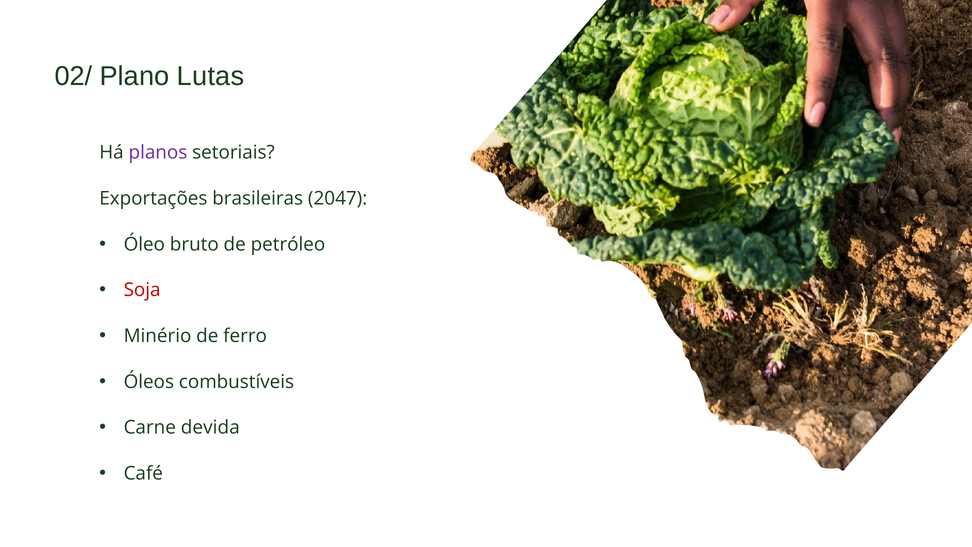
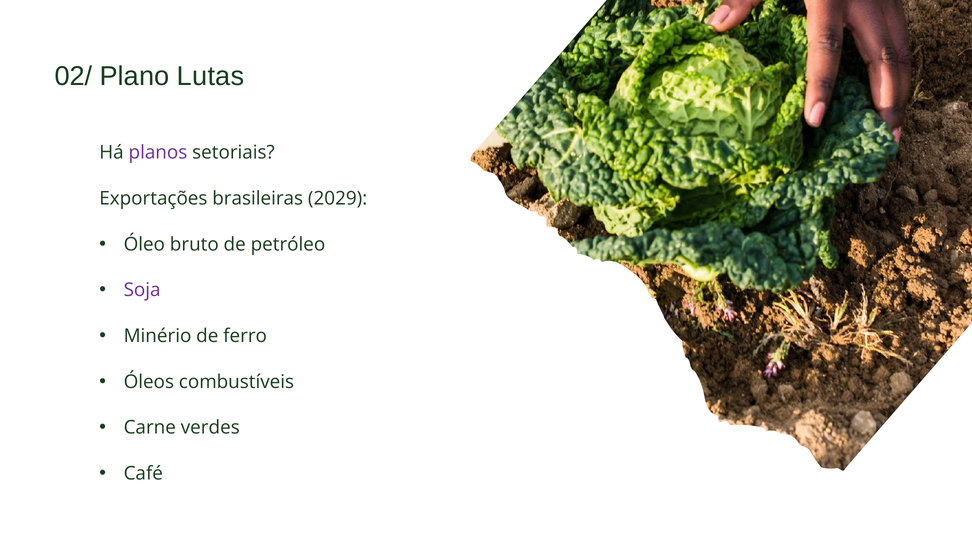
2047: 2047 -> 2029 (338, 198)
Soja colour: red -> purple (142, 290)
devida: devida -> verdes (210, 427)
